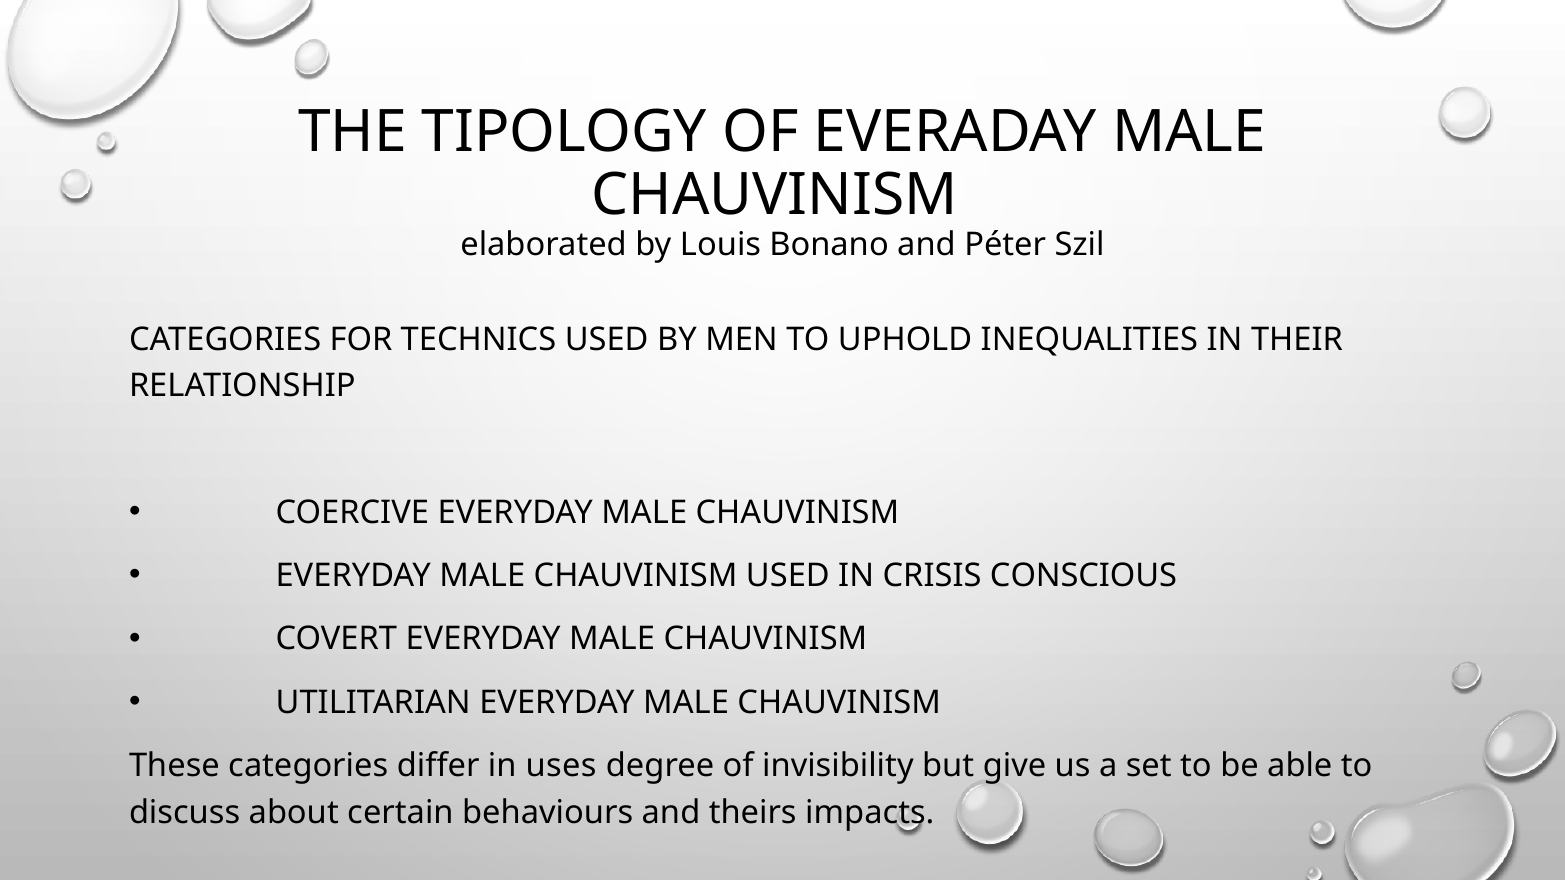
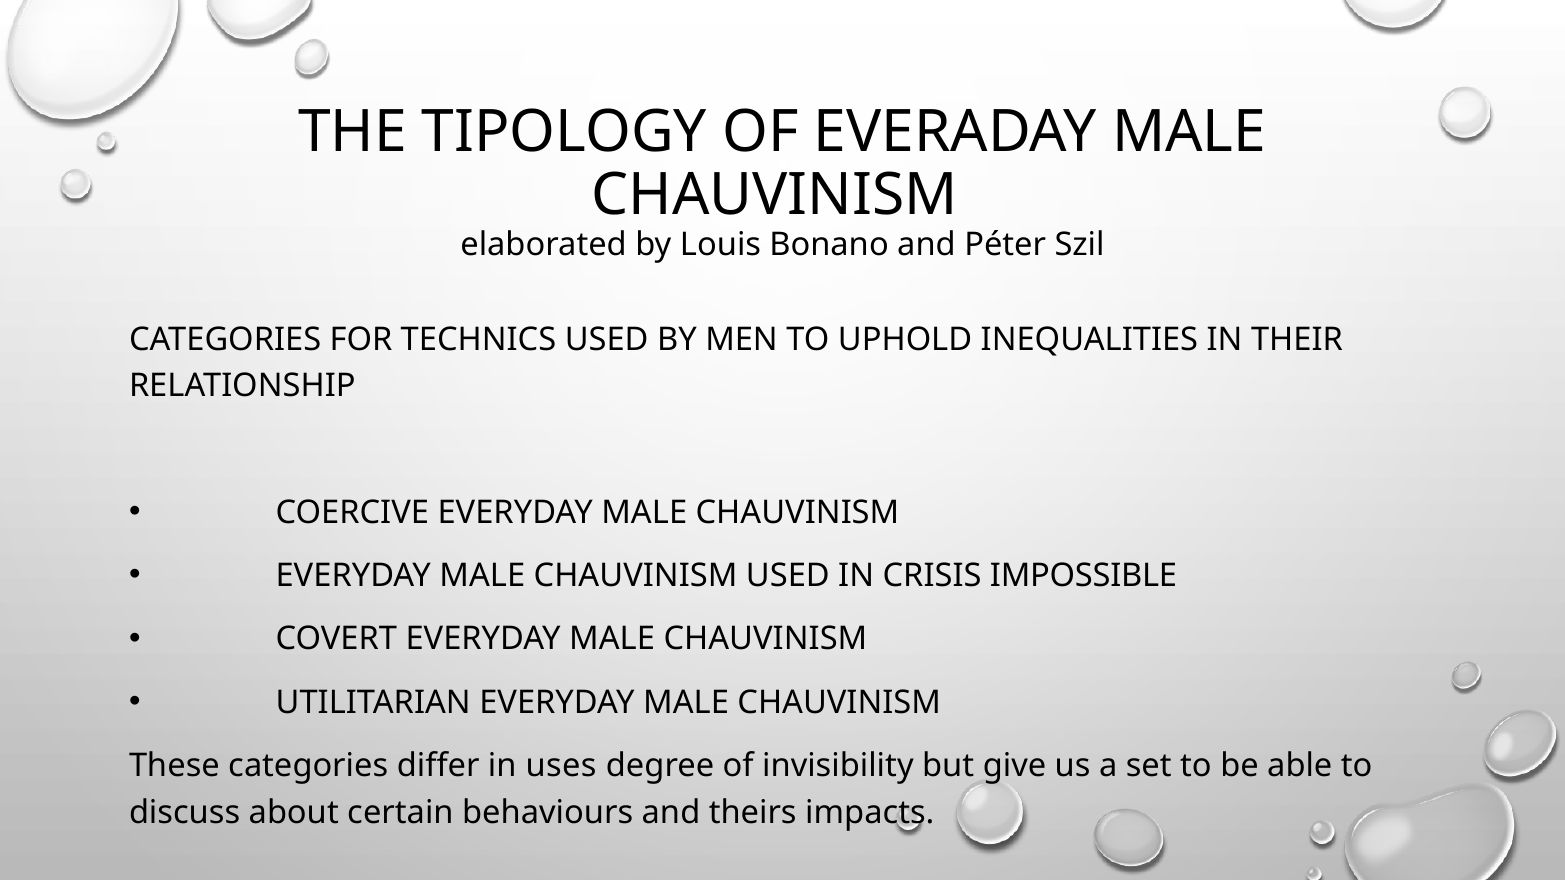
CONSCIOUS: CONSCIOUS -> IMPOSSIBLE (1084, 576)
